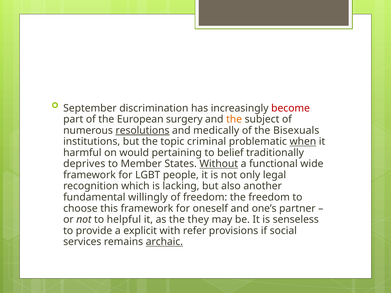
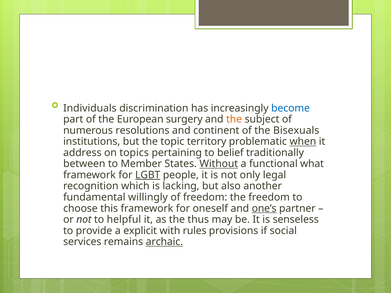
September: September -> Individuals (90, 108)
become colour: red -> blue (291, 108)
resolutions underline: present -> none (143, 131)
medically: medically -> continent (216, 131)
criminal: criminal -> territory (207, 142)
harmful: harmful -> address (82, 153)
would: would -> topics (134, 153)
deprives: deprives -> between (84, 164)
wide: wide -> what (312, 164)
LGBT underline: none -> present (148, 175)
one’s underline: none -> present (264, 209)
they: they -> thus (198, 220)
refer: refer -> rules (195, 231)
